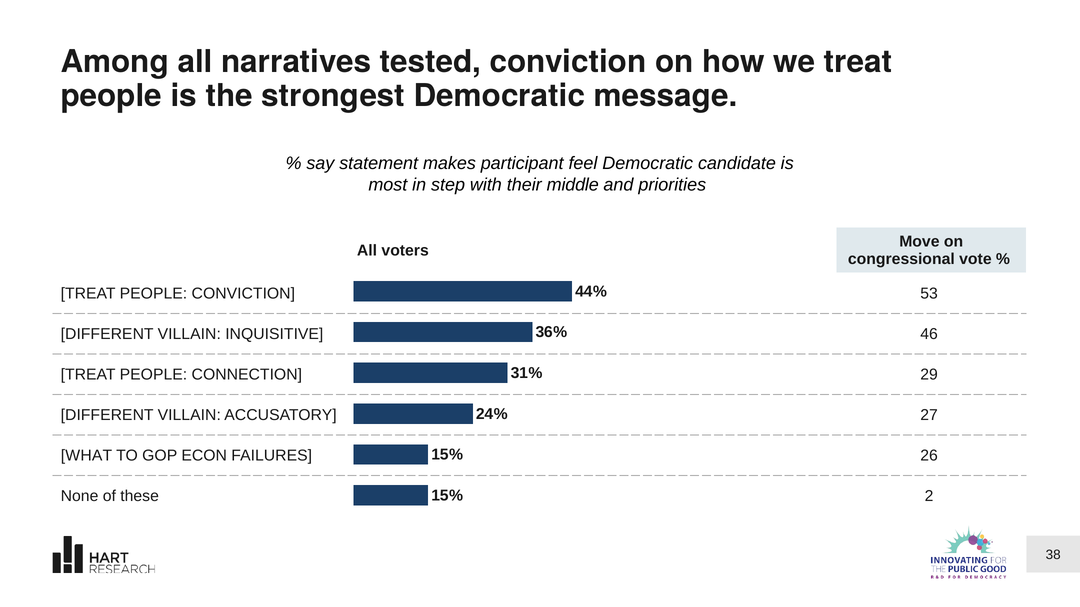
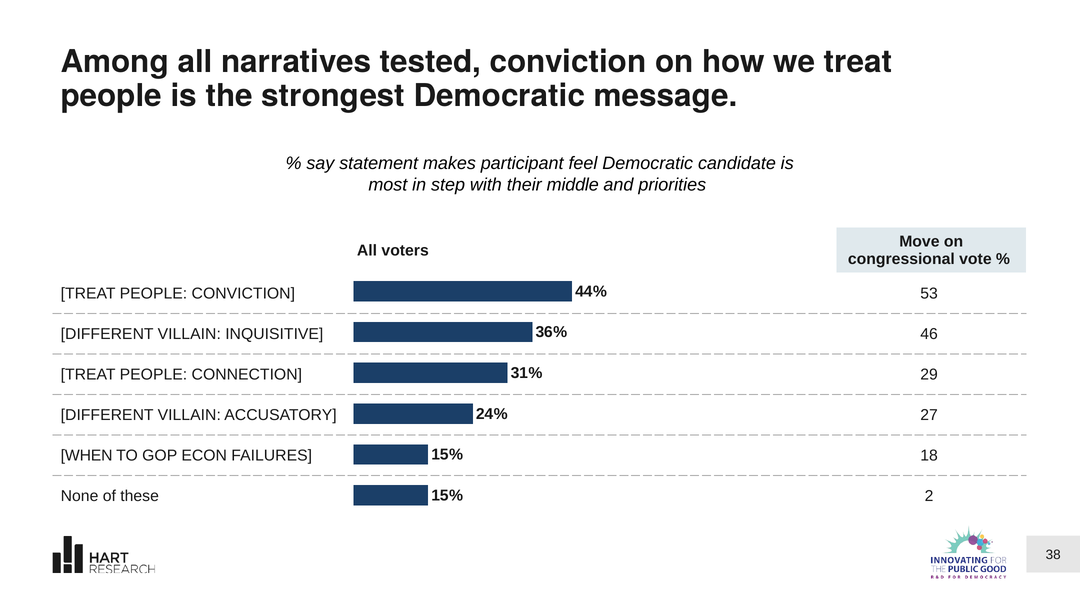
WHAT: WHAT -> WHEN (87, 456)
26: 26 -> 18 (929, 456)
